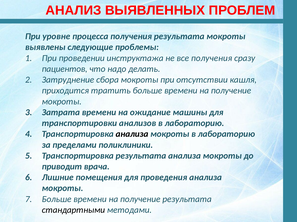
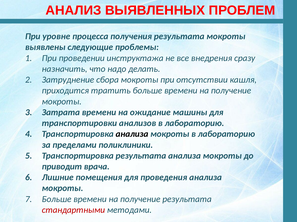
все получения: получения -> внедрения (212, 58)
пациентов: пациентов -> назначить (65, 69)
стандартными colour: black -> red (73, 211)
